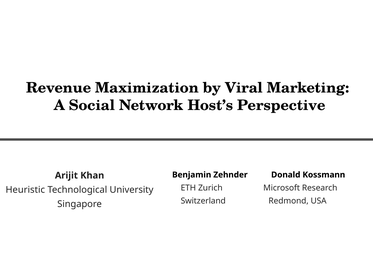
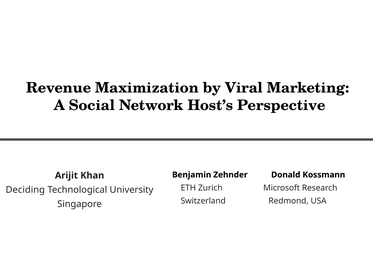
Heuristic: Heuristic -> Deciding (25, 190)
